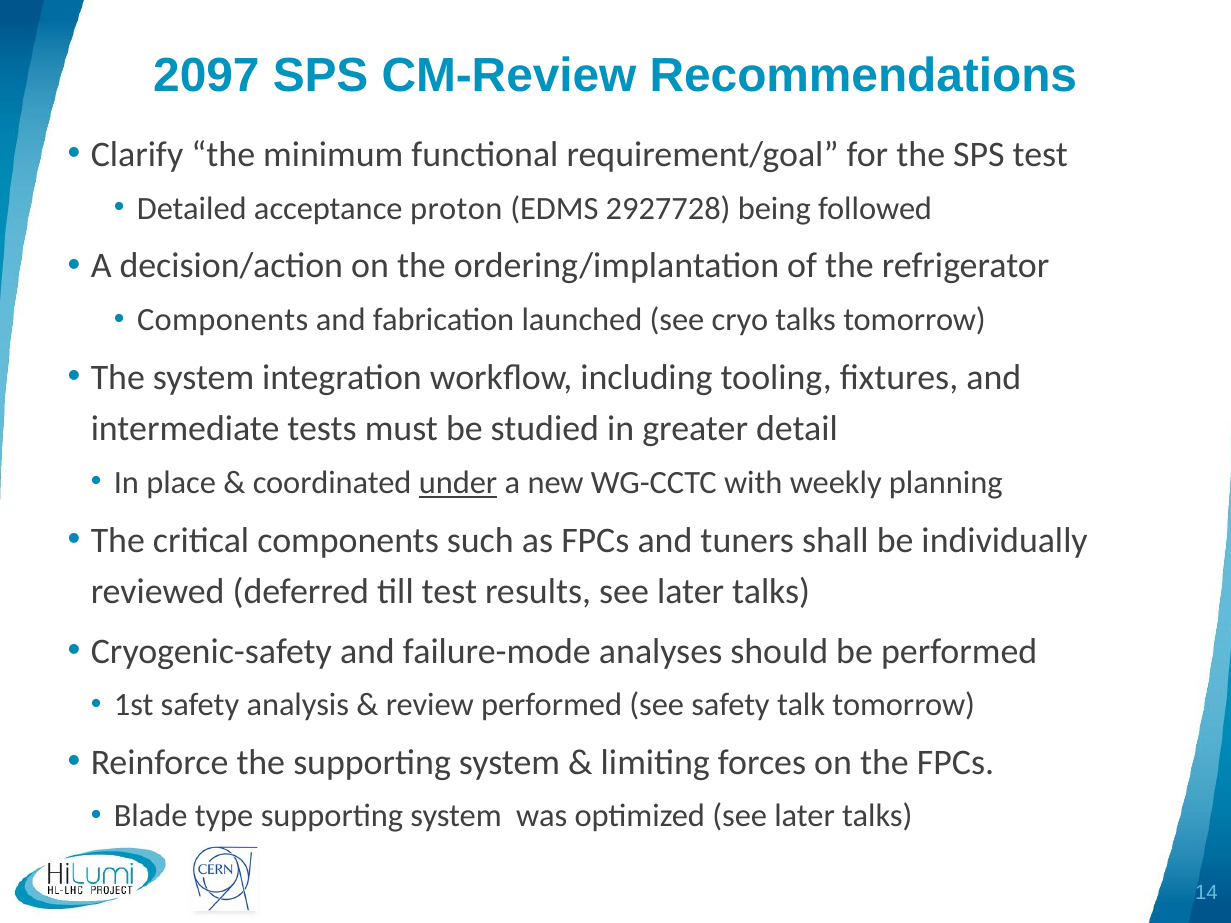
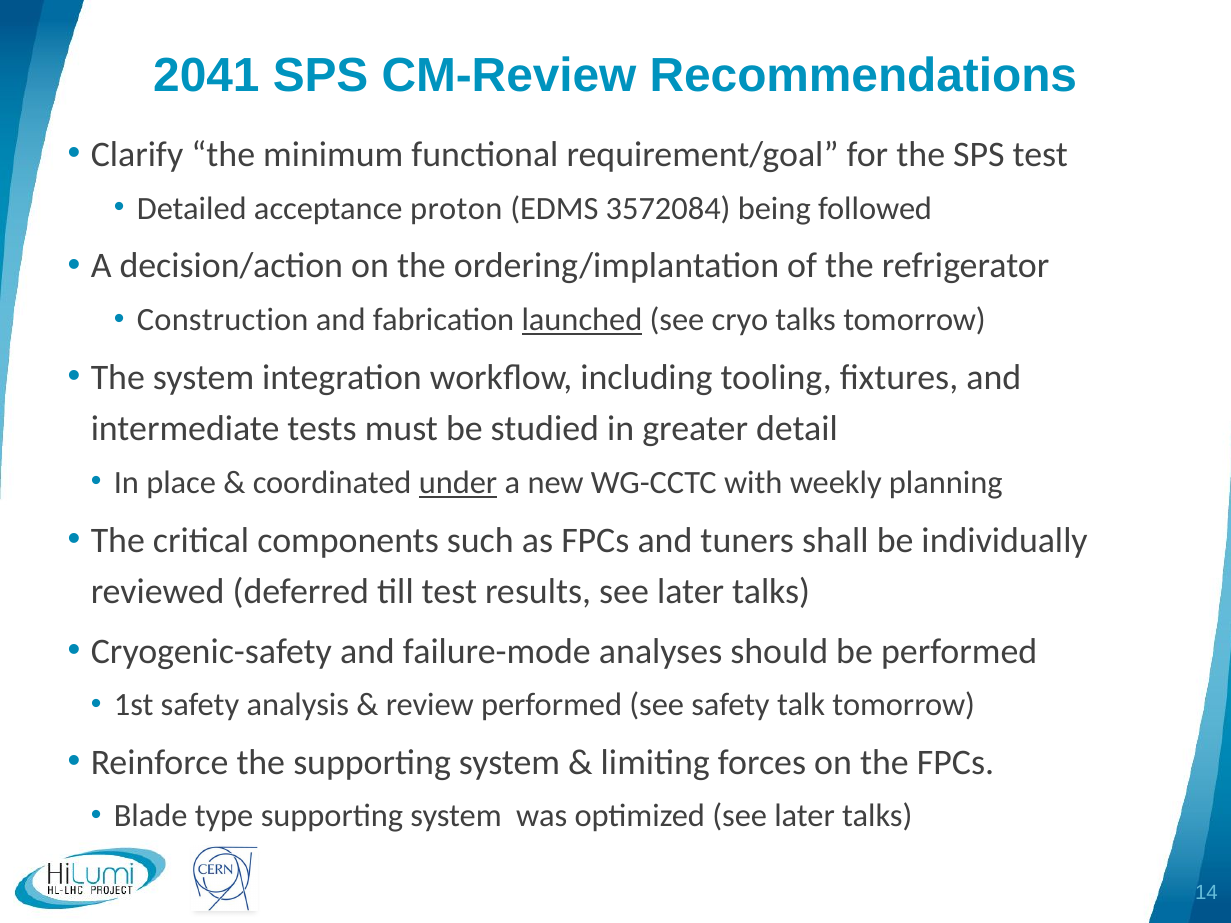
2097: 2097 -> 2041 (206, 76)
2927728: 2927728 -> 3572084 (668, 209)
Components: Components -> Construction (223, 320)
launched underline: none -> present (582, 320)
